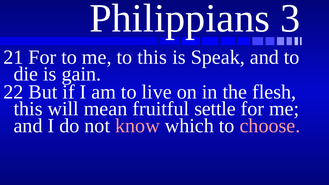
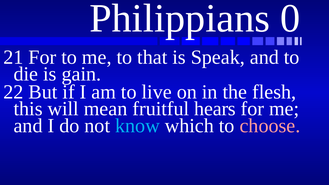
3: 3 -> 0 (290, 18)
to this: this -> that (152, 57)
settle: settle -> hears (215, 109)
know colour: pink -> light blue (137, 126)
